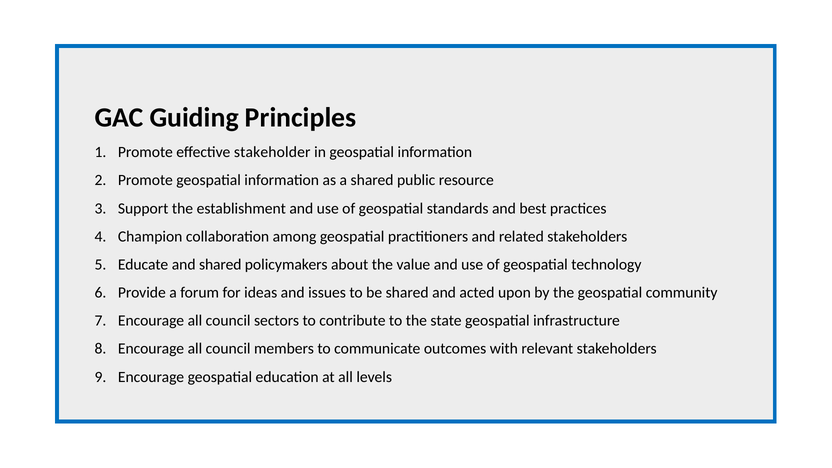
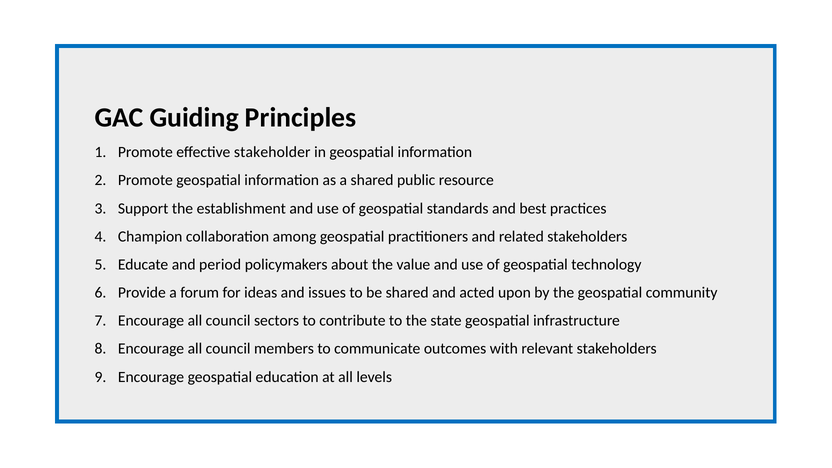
and shared: shared -> period (220, 265)
